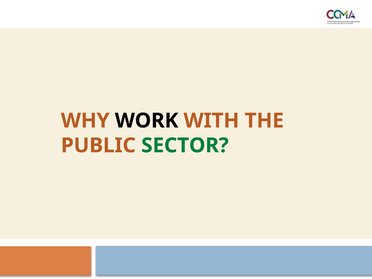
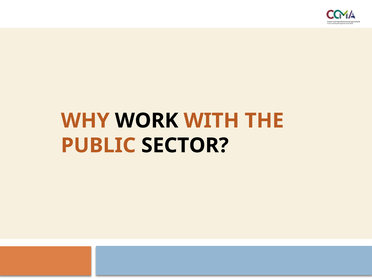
SECTOR colour: green -> black (185, 145)
